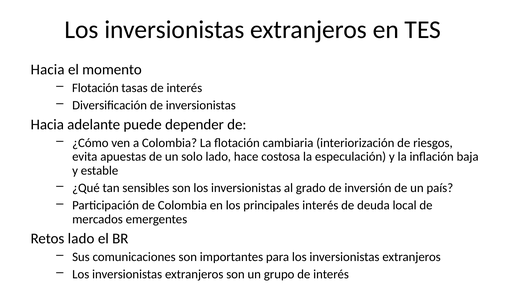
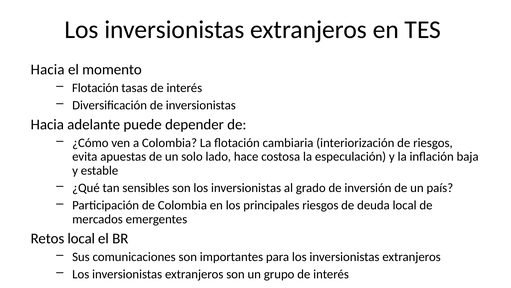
principales interés: interés -> riesgos (320, 205)
Retos lado: lado -> local (81, 238)
